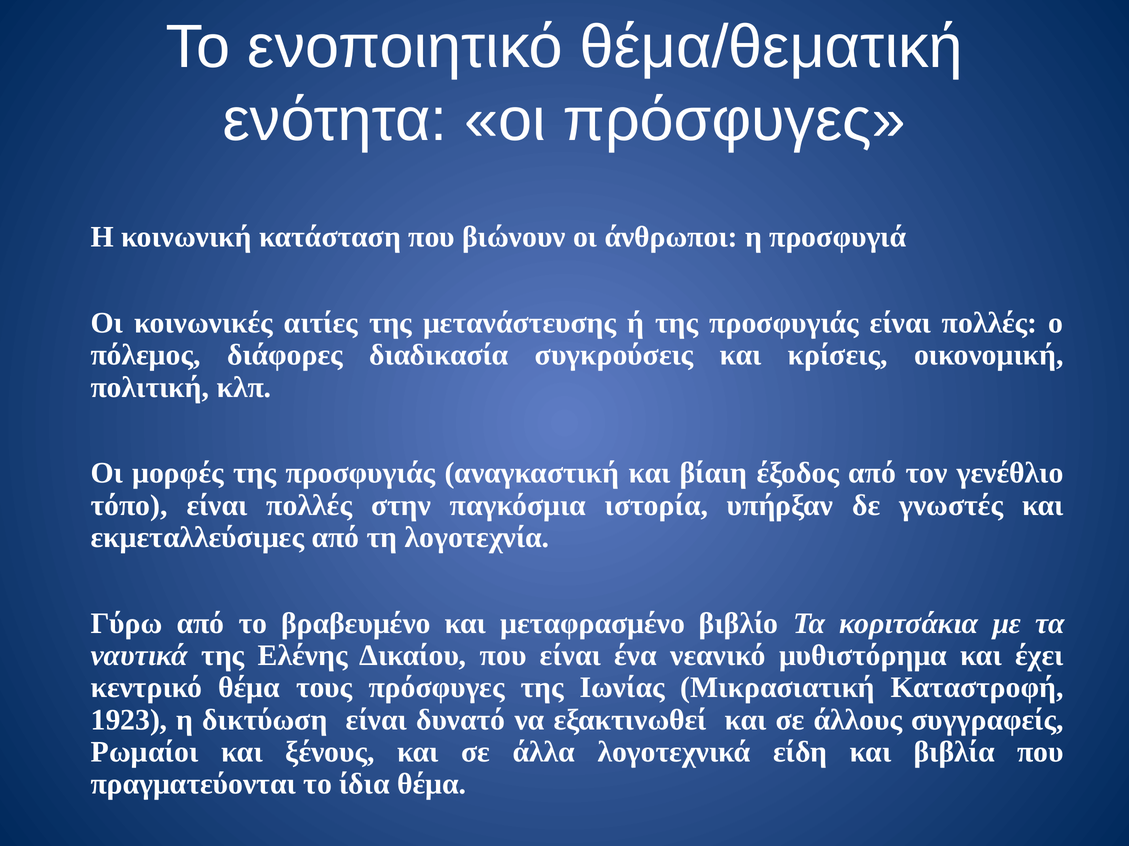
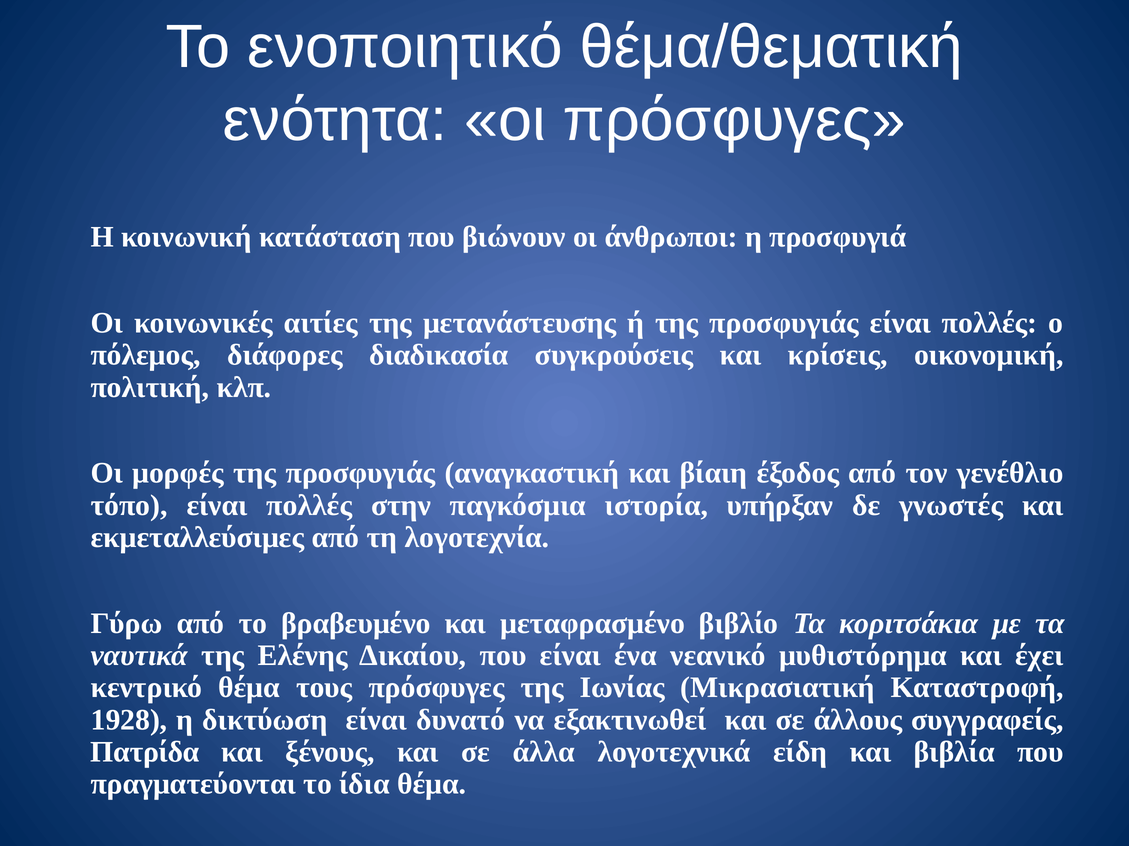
1923: 1923 -> 1928 (129, 720)
Ρωμαίοι: Ρωμαίοι -> Πατρίδα (145, 753)
